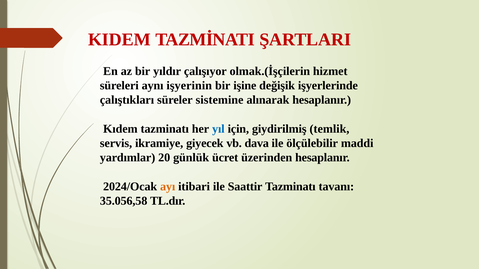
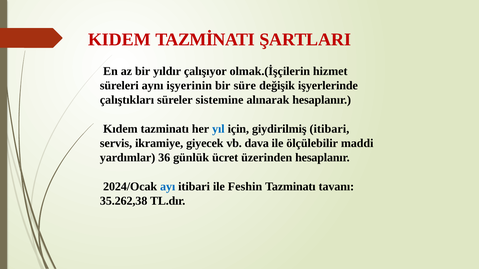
işine: işine -> süre (245, 86)
giydirilmiş temlik: temlik -> itibari (329, 129)
20: 20 -> 36 (164, 158)
ayı colour: orange -> blue (168, 187)
Saattir: Saattir -> Feshin (245, 187)
35.056,58: 35.056,58 -> 35.262,38 (124, 201)
